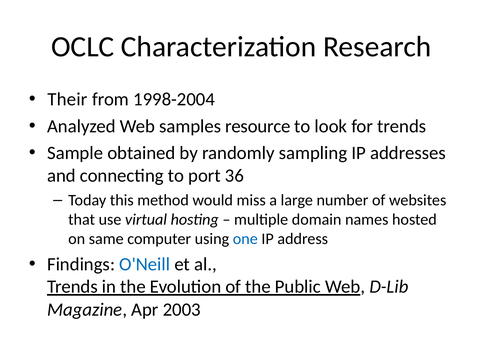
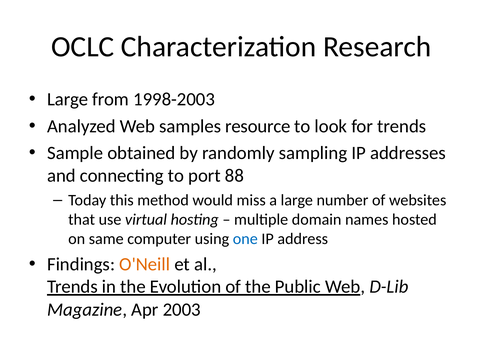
Their: Their -> Large (68, 100)
1998-2004: 1998-2004 -> 1998-2003 (174, 100)
36: 36 -> 88 (234, 176)
O'Neill colour: blue -> orange (145, 264)
